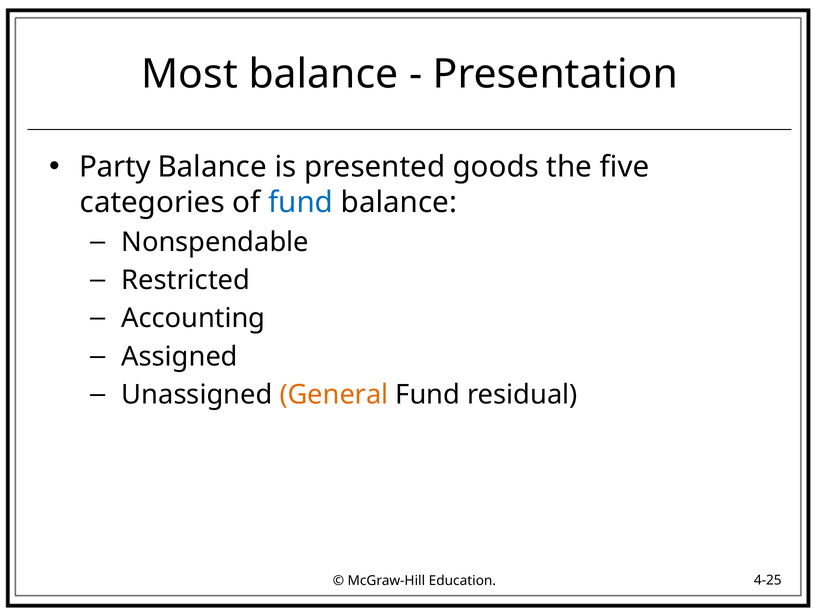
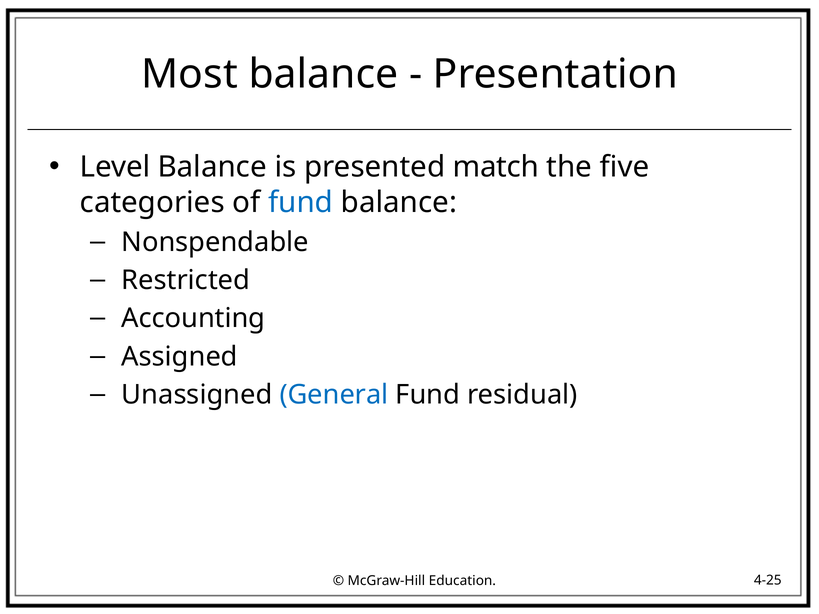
Party: Party -> Level (115, 167)
goods: goods -> match (496, 167)
General colour: orange -> blue (334, 395)
